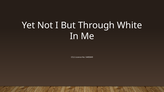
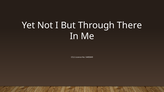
White: White -> There (129, 25)
